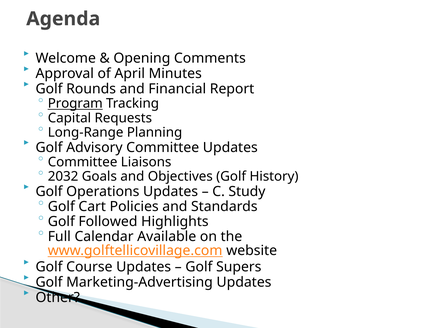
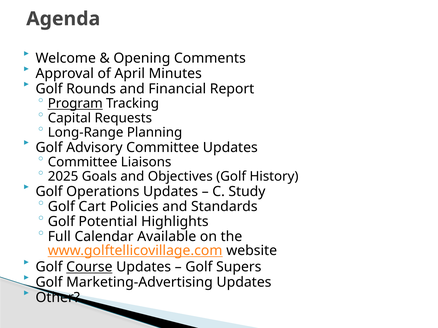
2032: 2032 -> 2025 (63, 177)
Followed: Followed -> Potential (108, 222)
Course underline: none -> present (89, 267)
